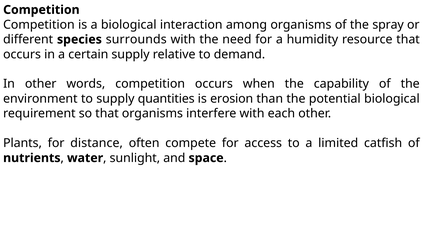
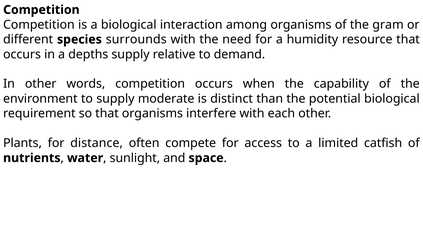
spray: spray -> gram (388, 25)
certain: certain -> depths (88, 54)
quantities: quantities -> moderate (166, 99)
erosion: erosion -> distinct (232, 99)
